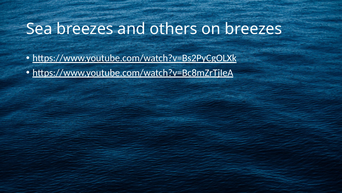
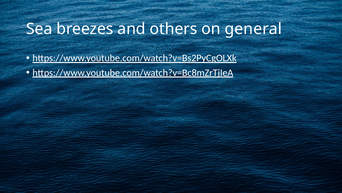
on breezes: breezes -> general (253, 29)
